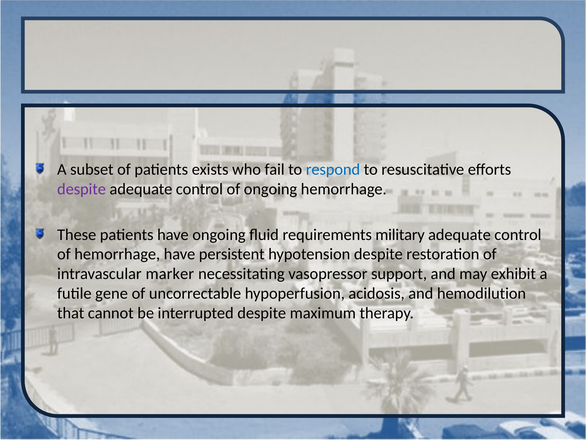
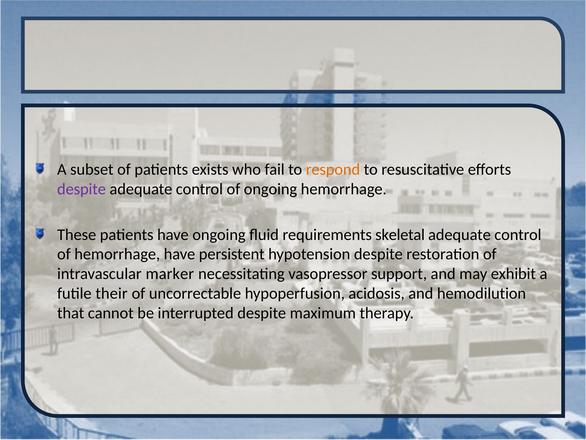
respond colour: blue -> orange (333, 169)
military: military -> skeletal (400, 234)
gene: gene -> their (112, 293)
